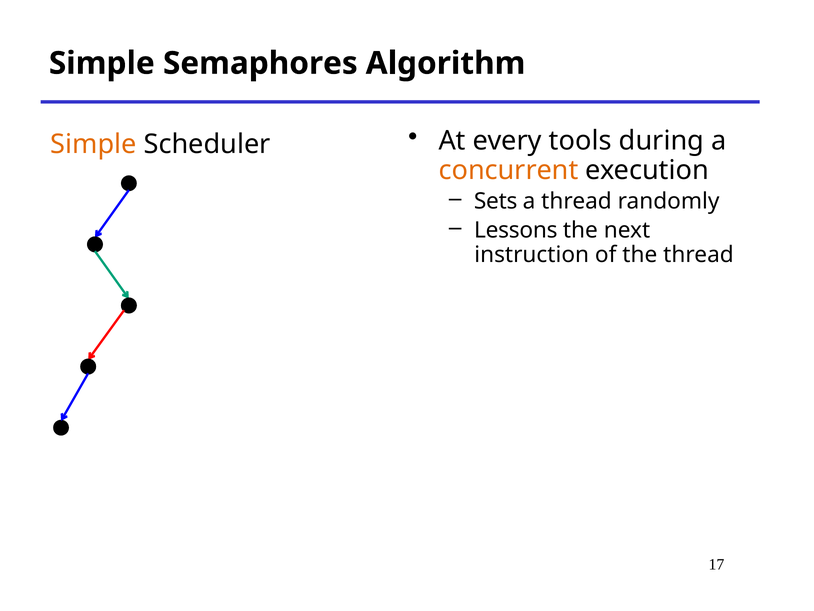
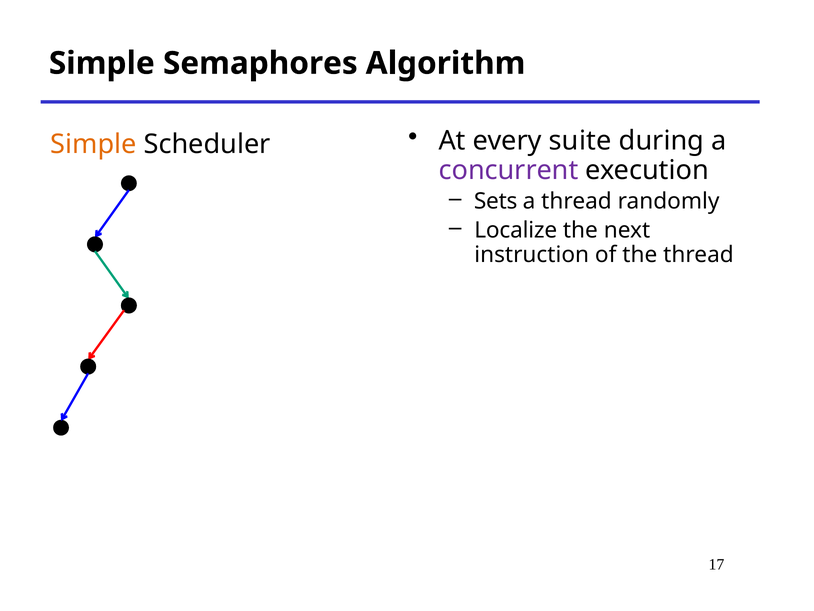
tools: tools -> suite (580, 141)
concurrent colour: orange -> purple (509, 170)
Lessons: Lessons -> Localize (516, 230)
